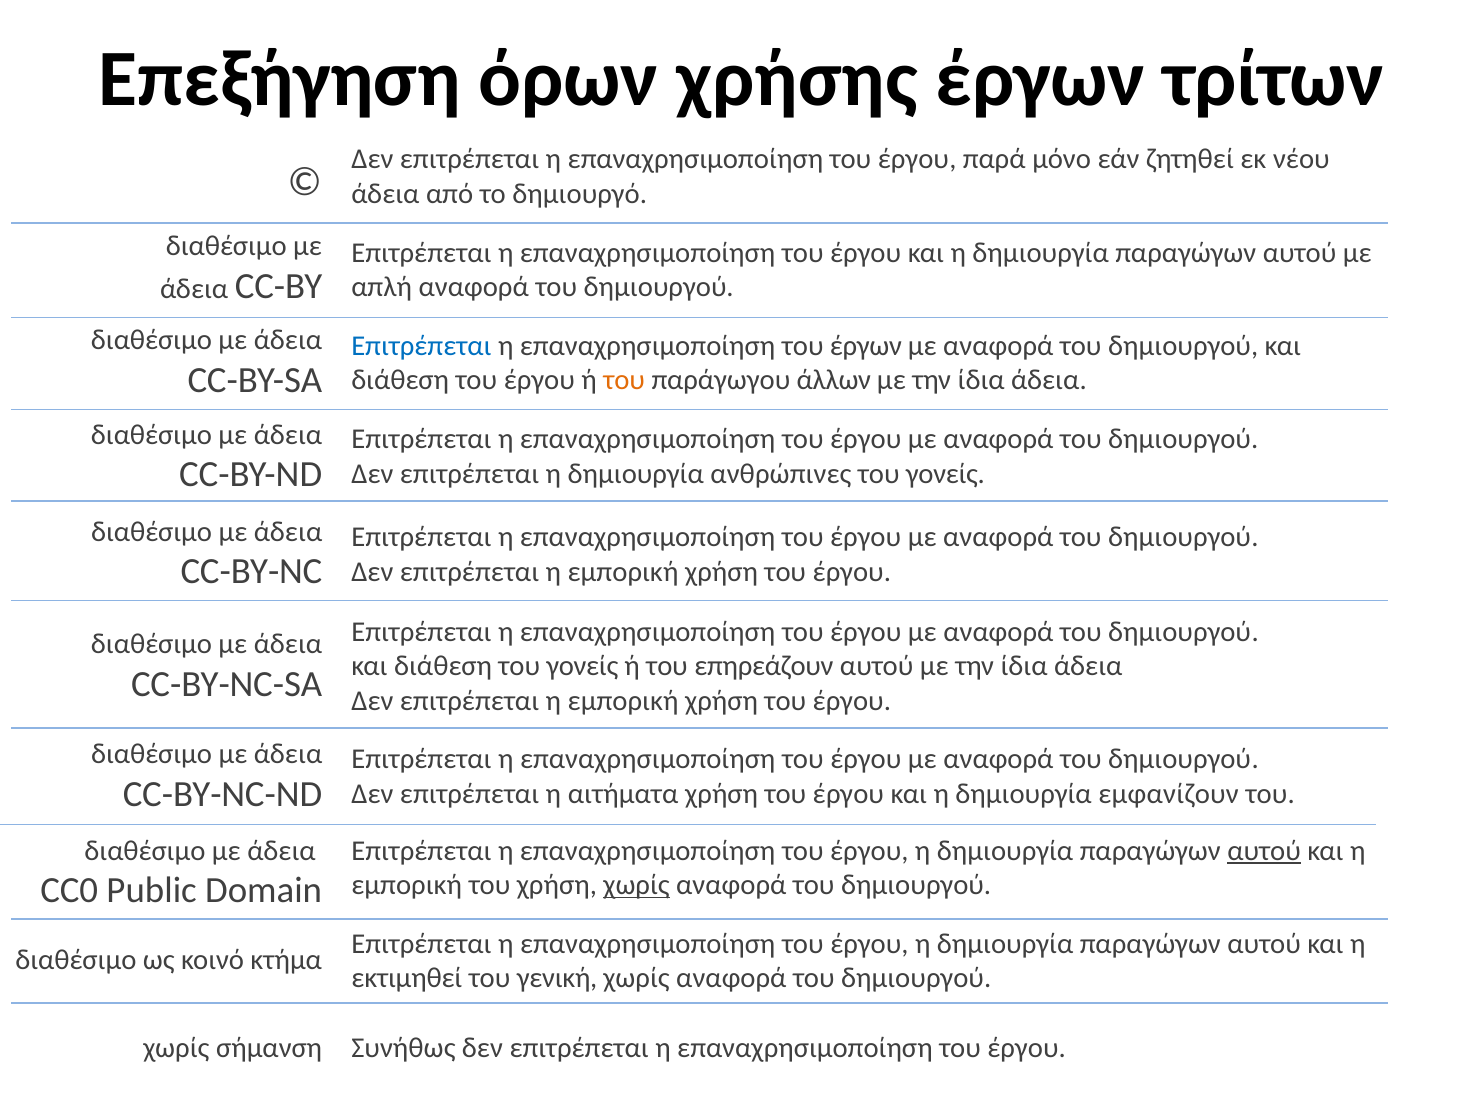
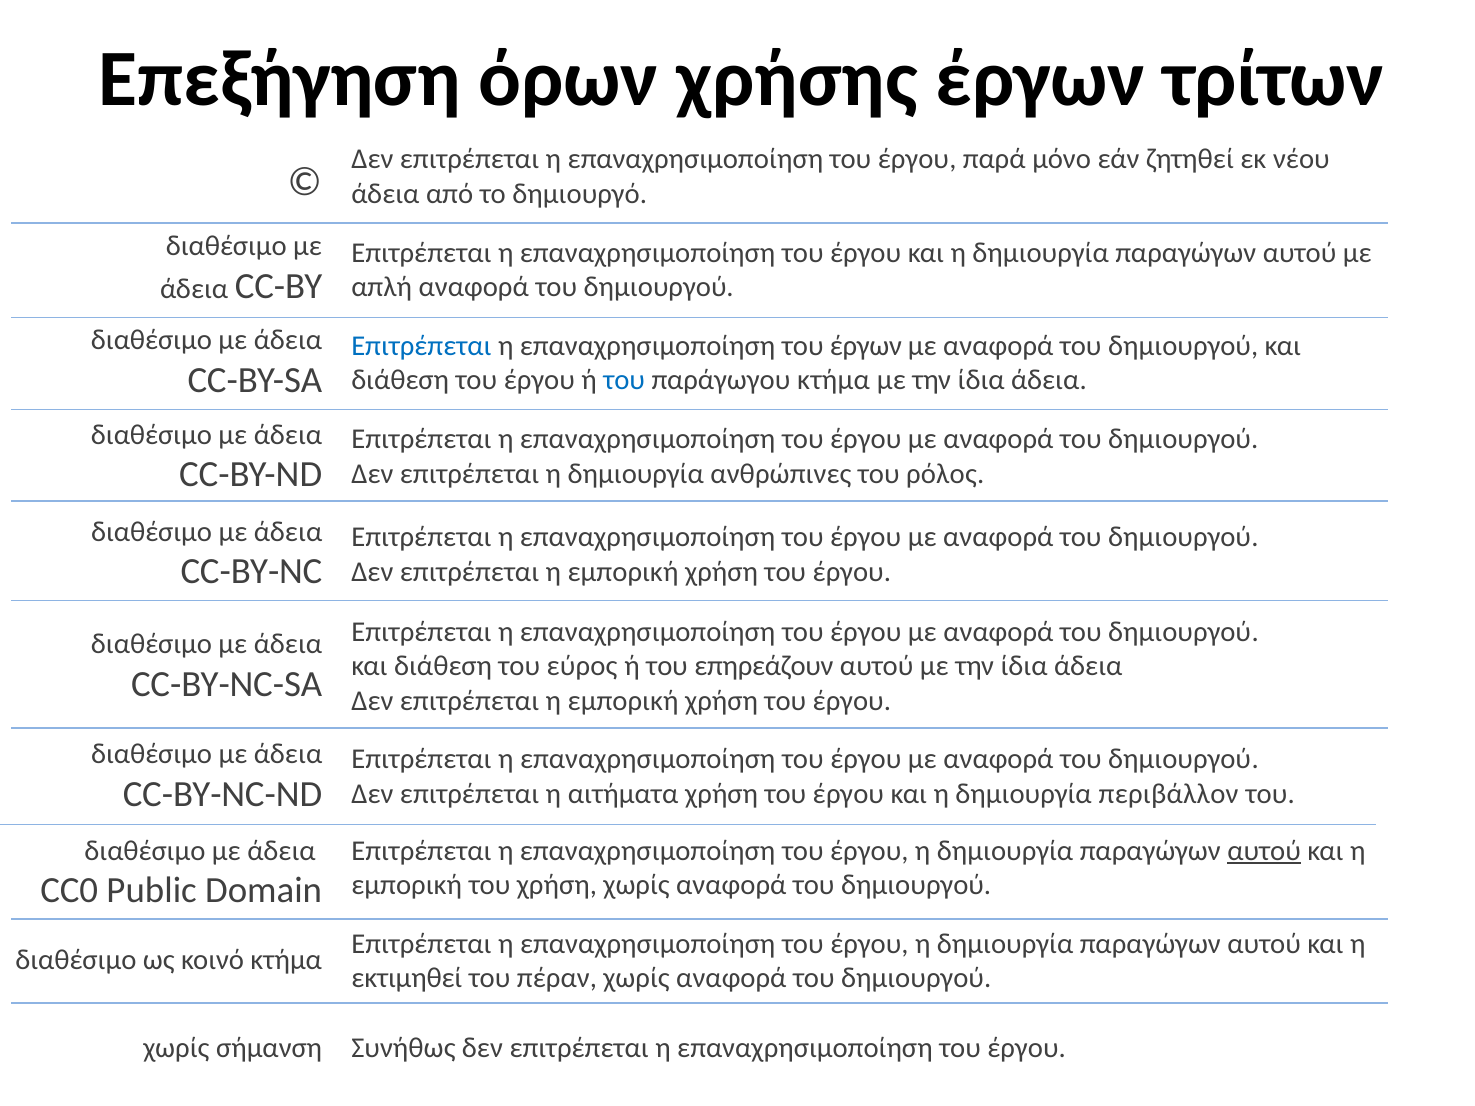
του colour: orange -> blue (624, 380)
παράγωγου άλλων: άλλων -> κτήμα (834, 380)
γονείς: γονείς -> ρόλος (945, 474)
διάθεση του γονείς: γονείς -> εύρος (582, 666)
εμφανίζουν: εμφανίζουν -> περιβάλλον (1169, 794)
χωρίς underline: present -> none (636, 885)
γενική: γενική -> πέραν (557, 978)
